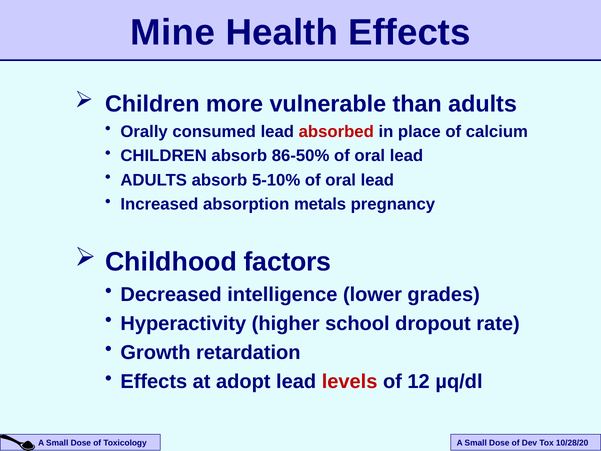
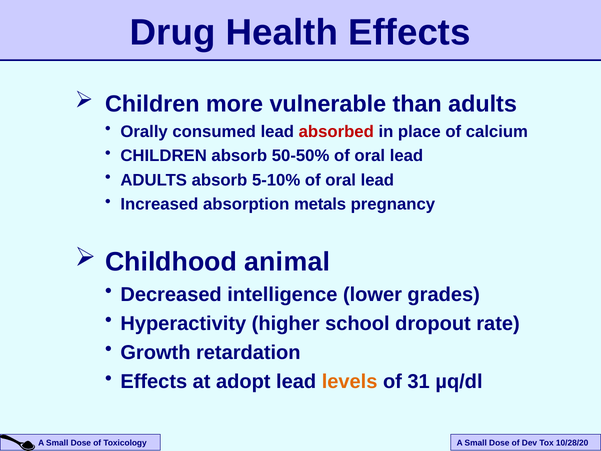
Mine: Mine -> Drug (173, 33)
86-50%: 86-50% -> 50-50% (301, 156)
factors: factors -> animal (287, 262)
levels colour: red -> orange (350, 382)
12: 12 -> 31 (419, 382)
